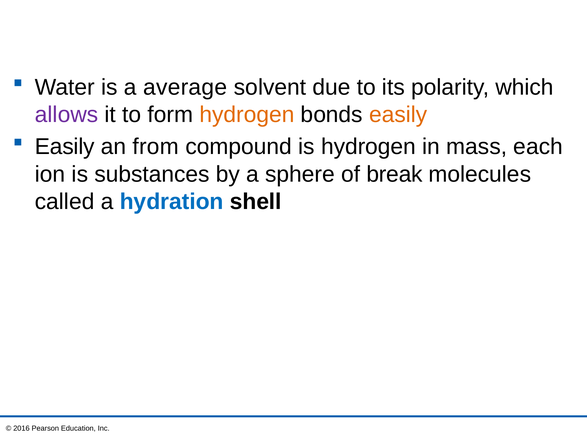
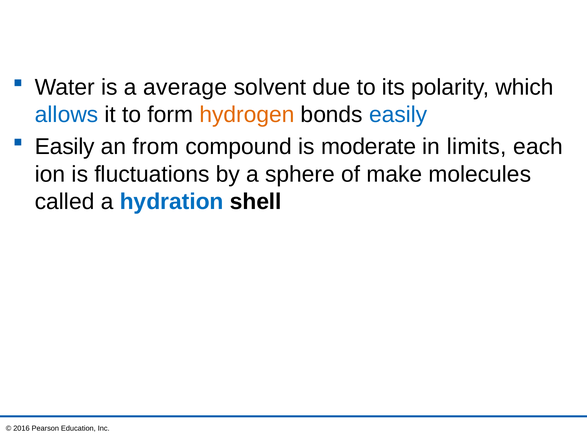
allows colour: purple -> blue (67, 115)
easily colour: orange -> blue (398, 115)
is hydrogen: hydrogen -> moderate (369, 147)
mass: mass -> limits (477, 147)
substances: substances -> fluctuations (152, 174)
break: break -> make (394, 174)
